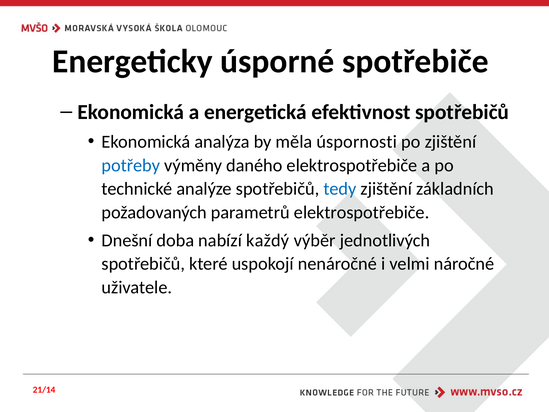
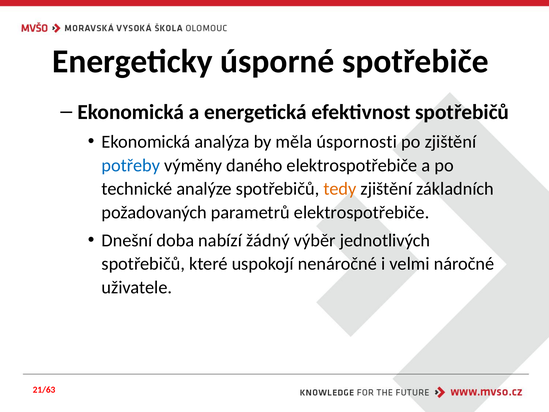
tedy colour: blue -> orange (340, 189)
každý: každý -> žádný (268, 240)
21/14: 21/14 -> 21/63 (44, 389)
